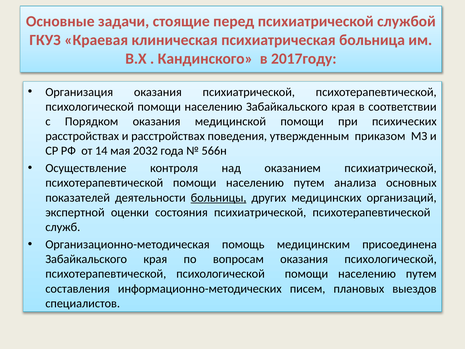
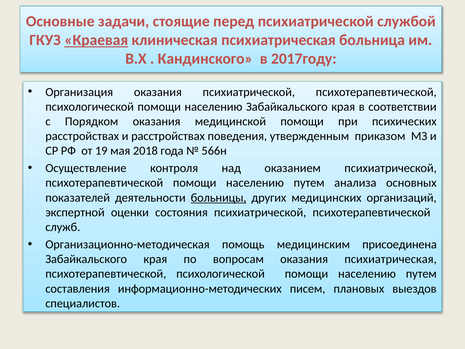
Краевая underline: none -> present (96, 40)
14: 14 -> 19 (101, 151)
2032: 2032 -> 2018 (145, 151)
оказания психологической: психологической -> психиатрическая (391, 259)
